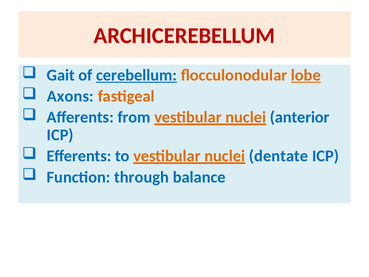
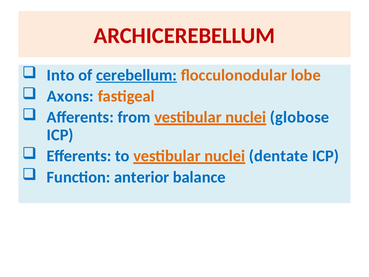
Gait: Gait -> Into (61, 75)
lobe underline: present -> none (306, 75)
anterior: anterior -> globose (300, 117)
through: through -> anterior (142, 177)
